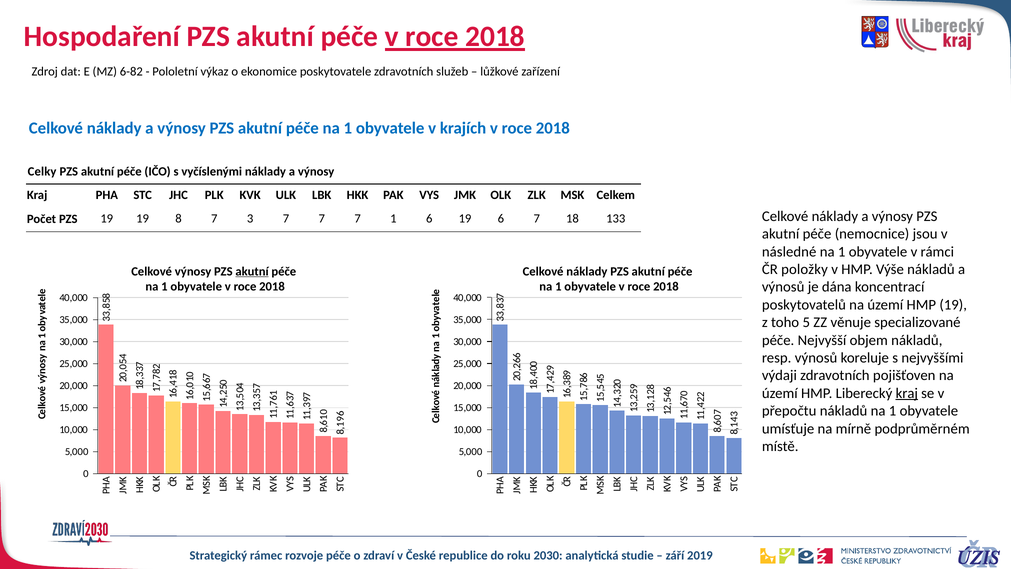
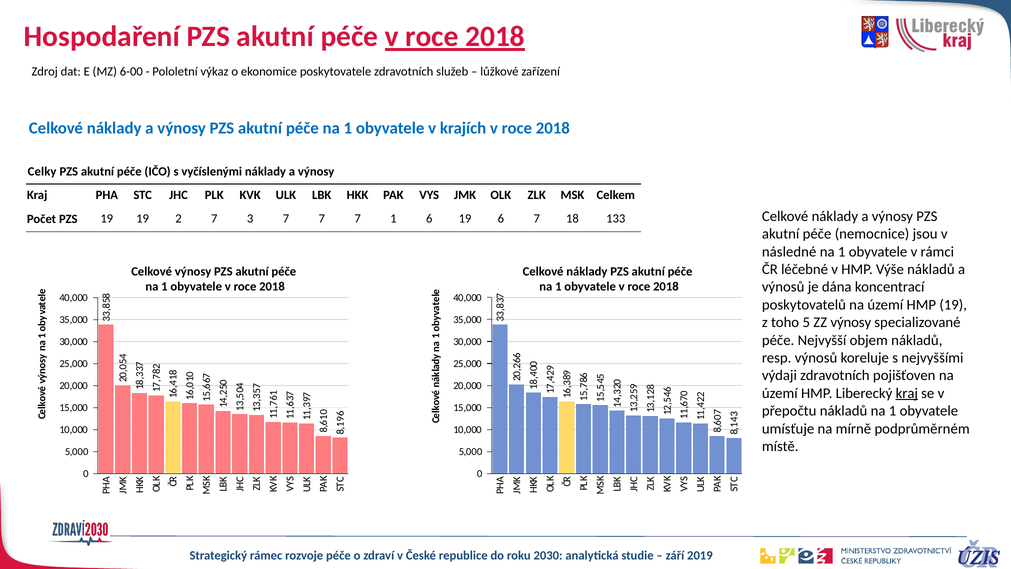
6-82: 6-82 -> 6-00 (131, 71)
19 8: 8 -> 2 (178, 219)
položky: položky -> léčebné (805, 269)
akutní underline: present -> none (252, 271)
ZZ věnuje: věnuje -> výnosy (851, 322)
